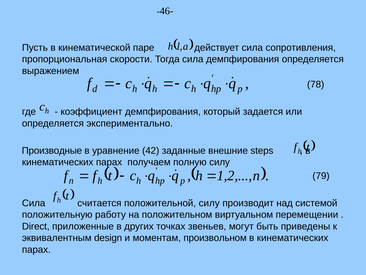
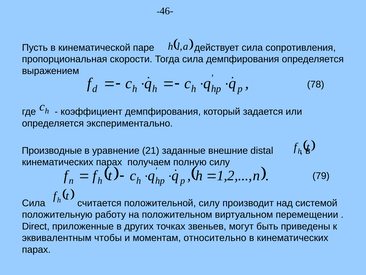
42: 42 -> 21 (151, 150)
steps: steps -> distal (262, 150)
design: design -> чтобы (108, 238)
произвольном: произвольном -> относительно (215, 238)
